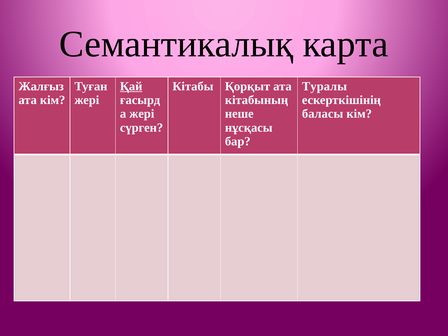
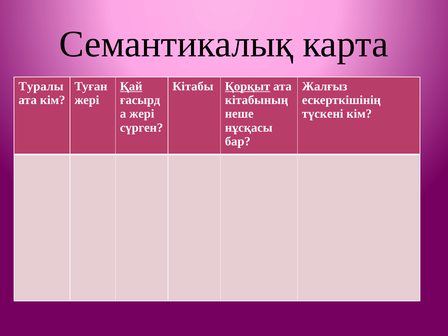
Жалғыз: Жалғыз -> Туралы (41, 86)
Қорқыт underline: none -> present (248, 86)
Туралы: Туралы -> Жалғыз (325, 86)
баласы: баласы -> түскені (323, 114)
